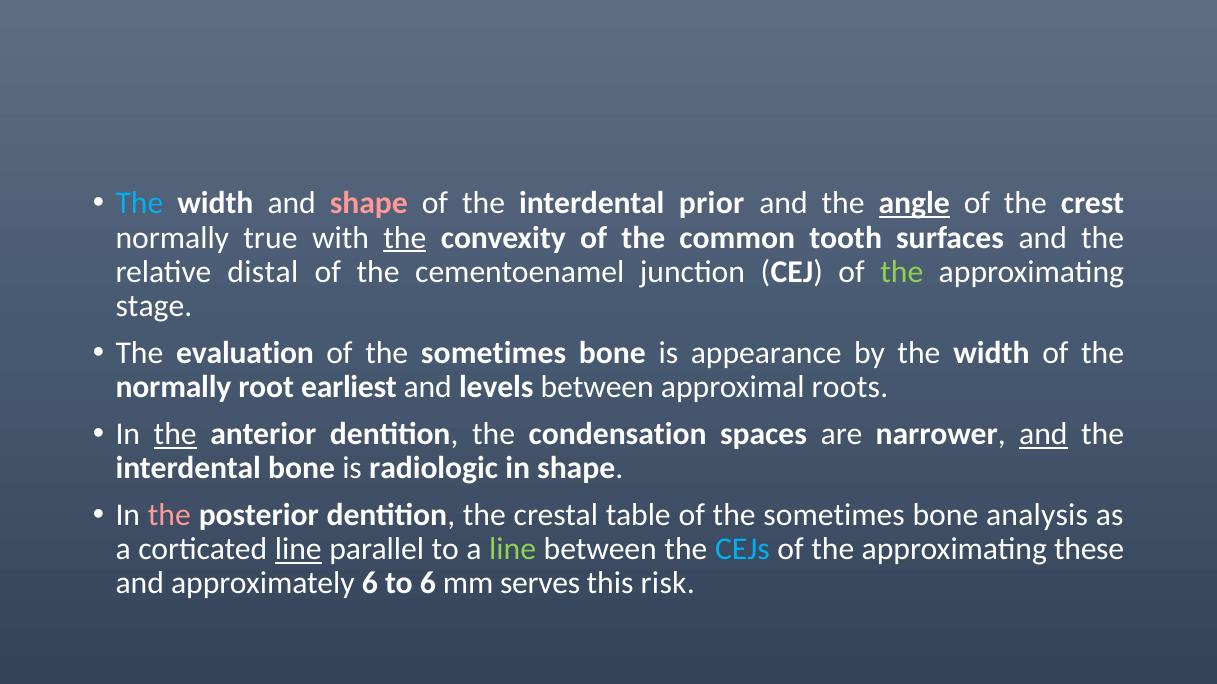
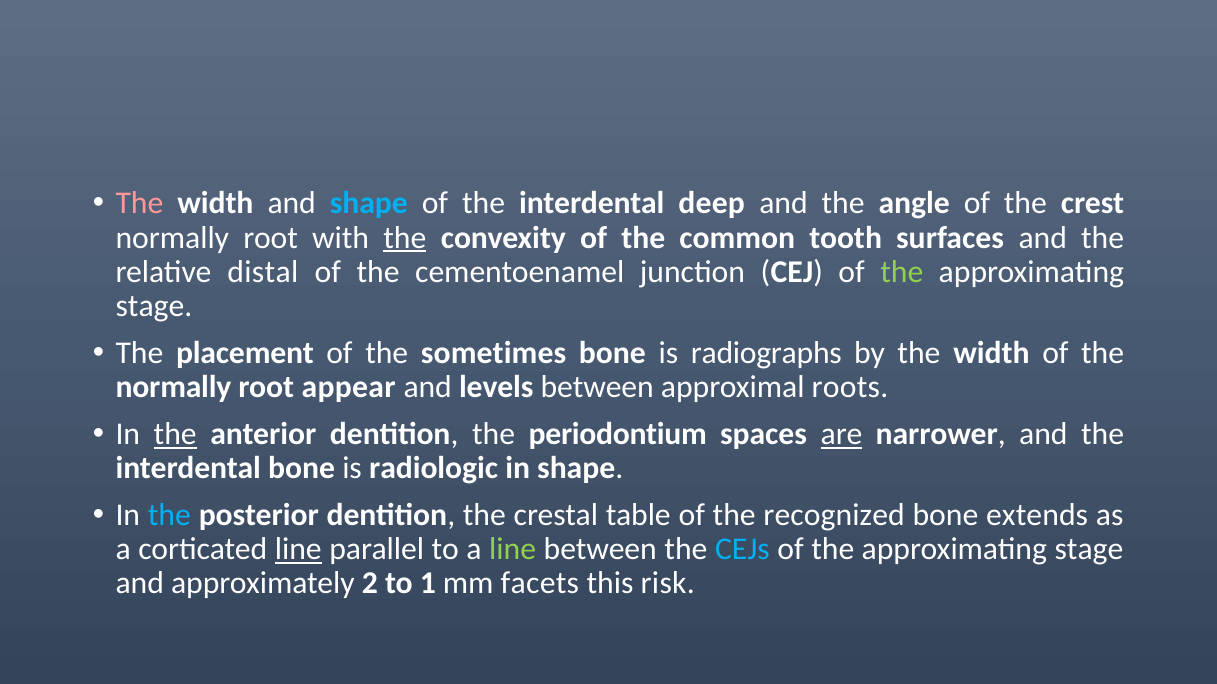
The colour: light blue -> pink (139, 204)
shape colour: pink -> light blue (369, 204)
prior: prior -> deep (712, 204)
angle underline: present -> none (914, 204)
true: true -> root (271, 238)
evaluation: evaluation -> placement (245, 353)
appearance: appearance -> radiographs (766, 353)
earliest: earliest -> appear (349, 387)
condensation: condensation -> periodontium (618, 434)
are underline: none -> present (842, 434)
and underline: present -> none (1043, 434)
the colour: pink -> light blue (169, 515)
table of the sometimes: sometimes -> recognized (834, 515)
analysis: analysis -> extends (1037, 515)
these: these -> stage (1089, 550)
approximately 6: 6 -> 2 (370, 584)
to 6: 6 -> 1 (428, 584)
serves: serves -> facets (540, 584)
